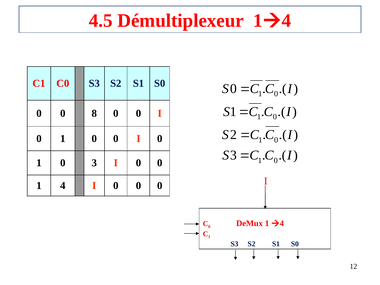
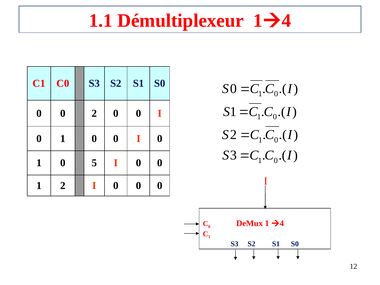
4.5: 4.5 -> 1.1 (101, 21)
0 8: 8 -> 2 (94, 113)
0 3: 3 -> 5 (94, 163)
1 4: 4 -> 2 (63, 186)
